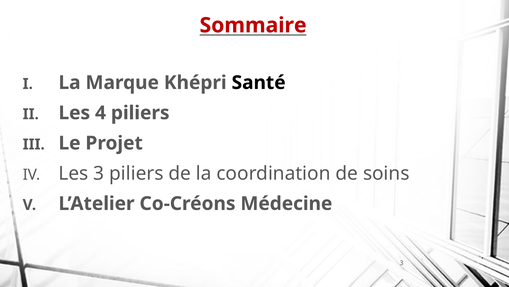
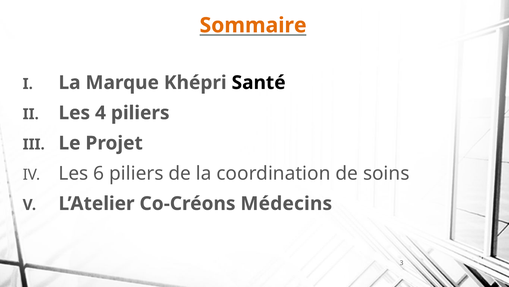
Sommaire colour: red -> orange (253, 25)
Les 3: 3 -> 6 (99, 173)
Médecine: Médecine -> Médecins (286, 203)
